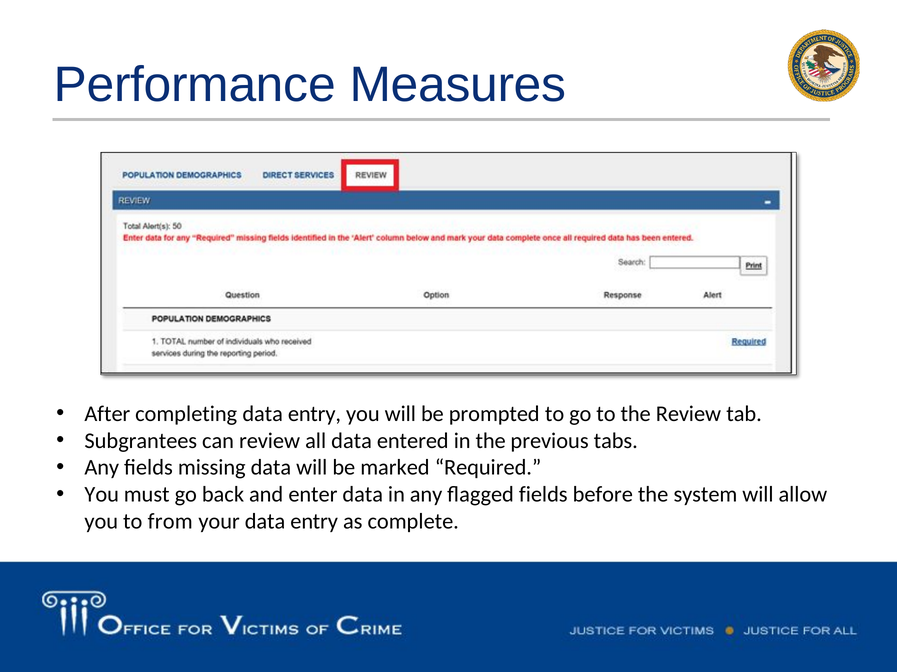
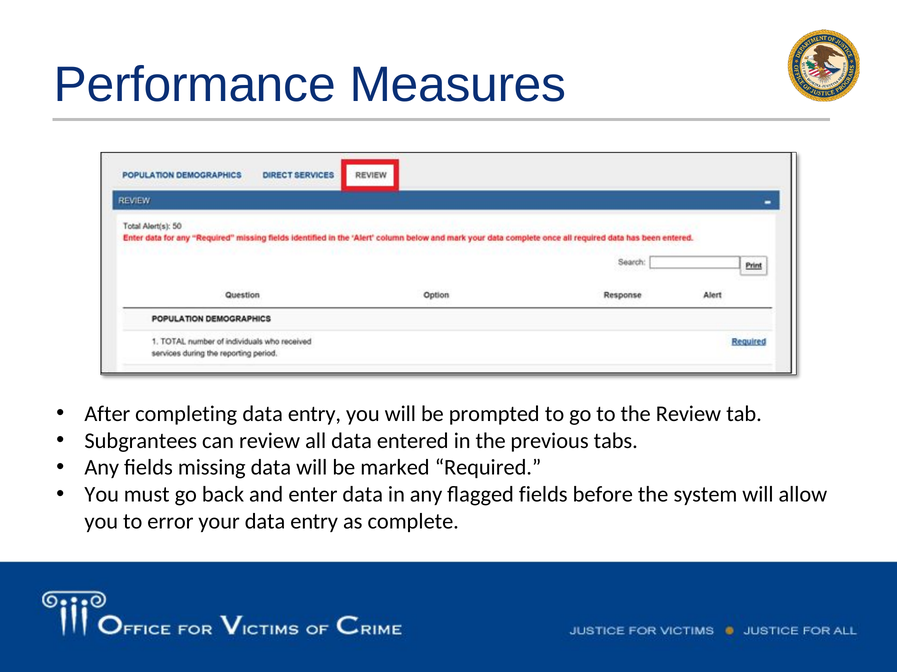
from: from -> error (170, 522)
